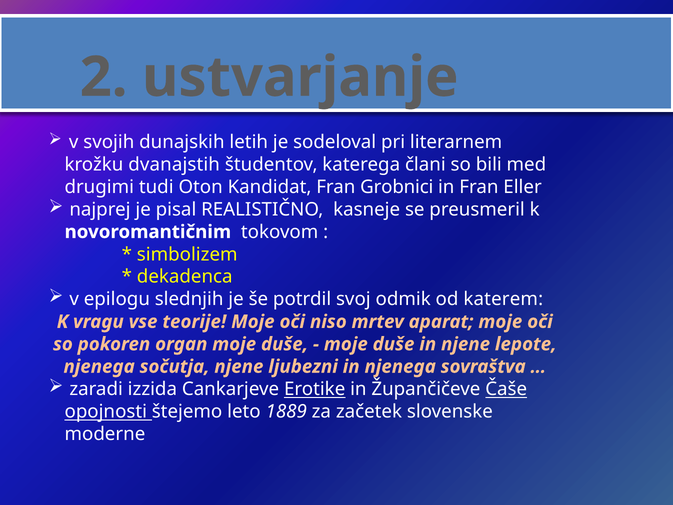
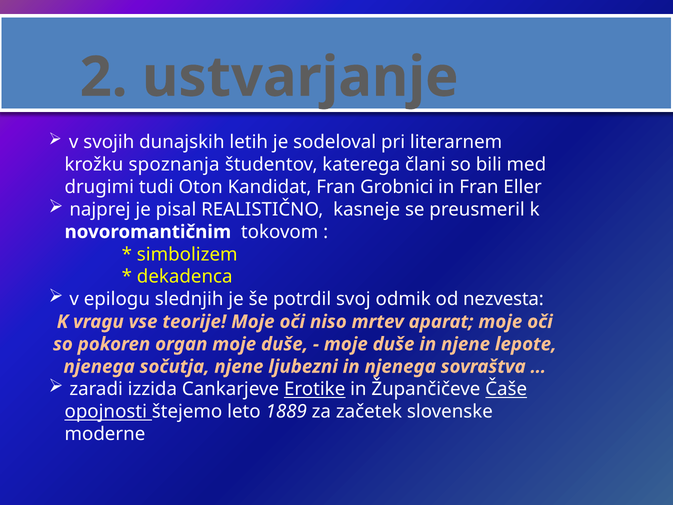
dvanajstih: dvanajstih -> spoznanja (174, 164)
katerem: katerem -> nezvesta (503, 299)
